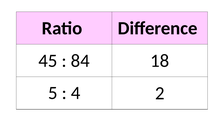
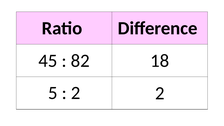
84: 84 -> 82 (80, 61)
4: 4 -> 2 (76, 93)
